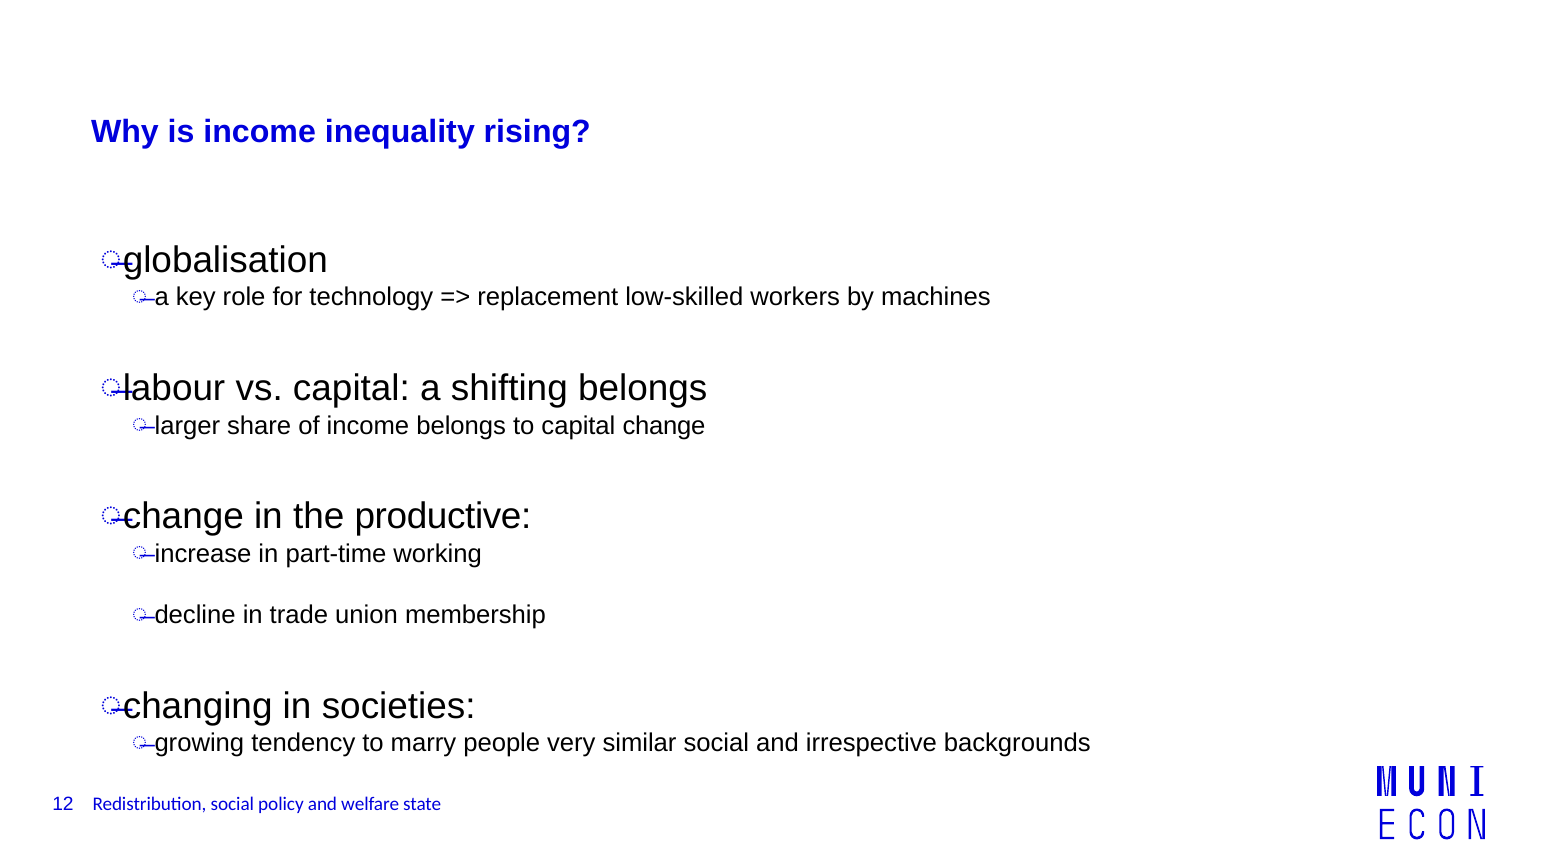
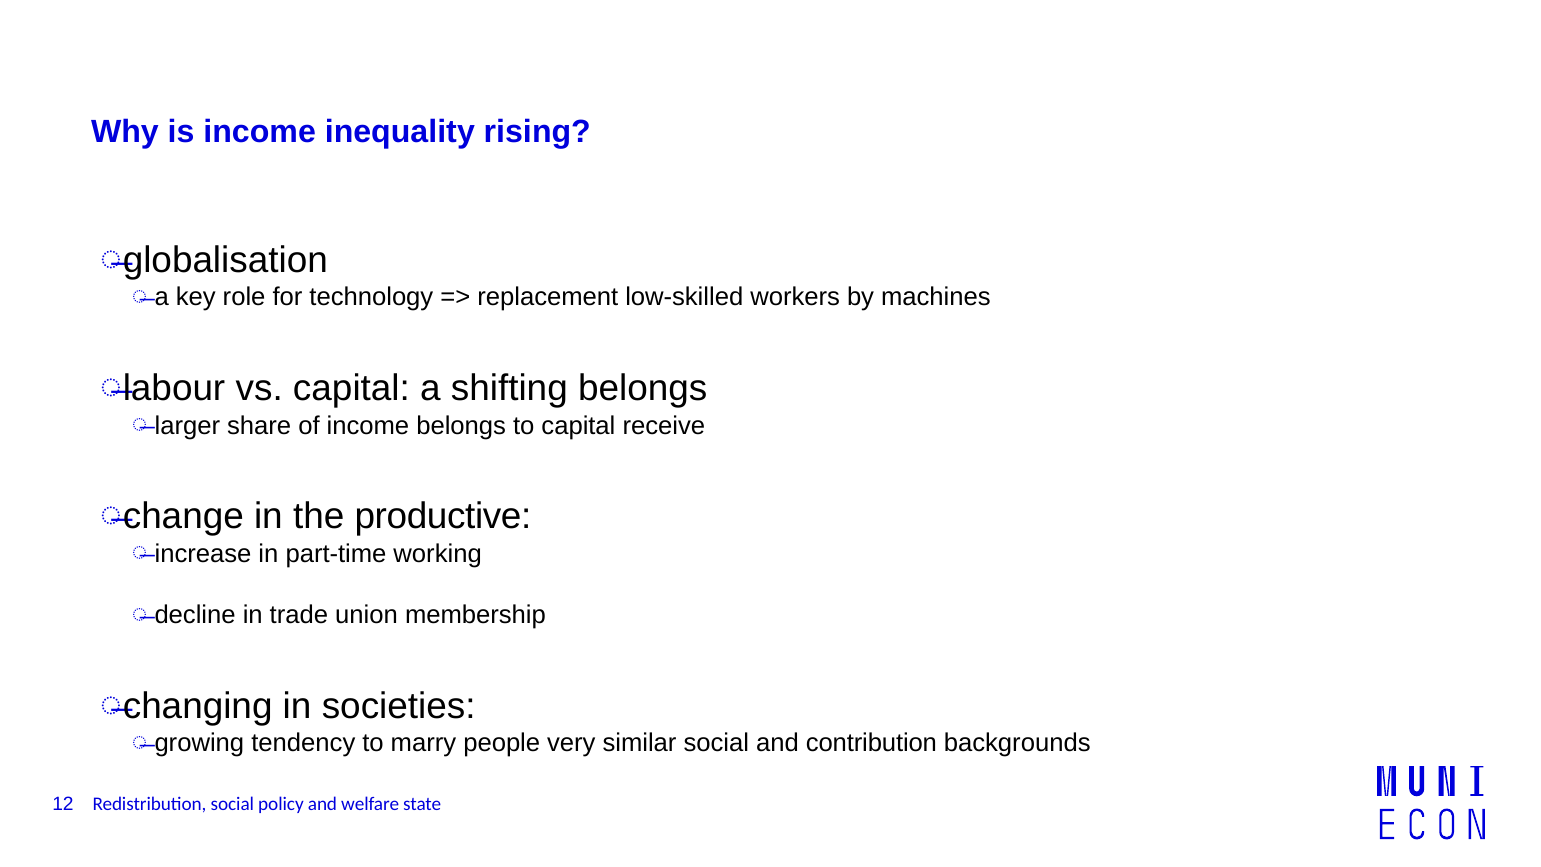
change: change -> receive (664, 425)
irrespective: irrespective -> contribution (871, 743)
